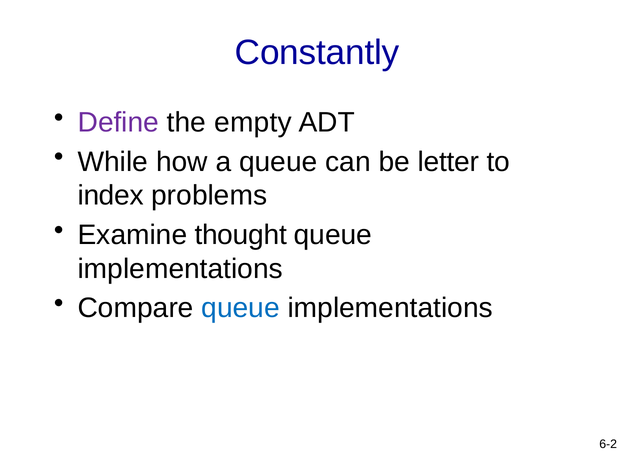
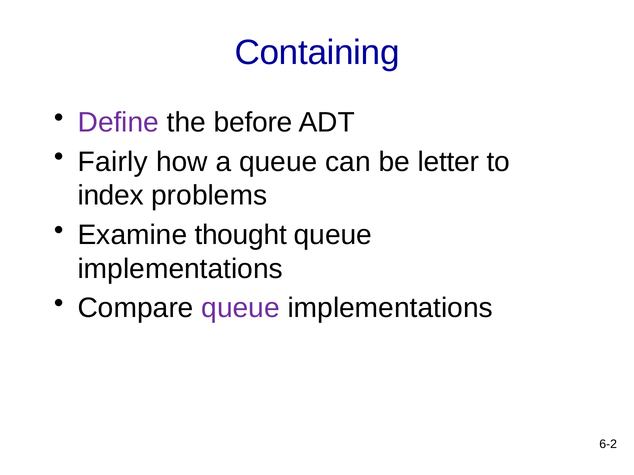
Constantly: Constantly -> Containing (317, 53)
empty: empty -> before (253, 122)
While: While -> Fairly (113, 162)
queue colour: blue -> purple (241, 308)
